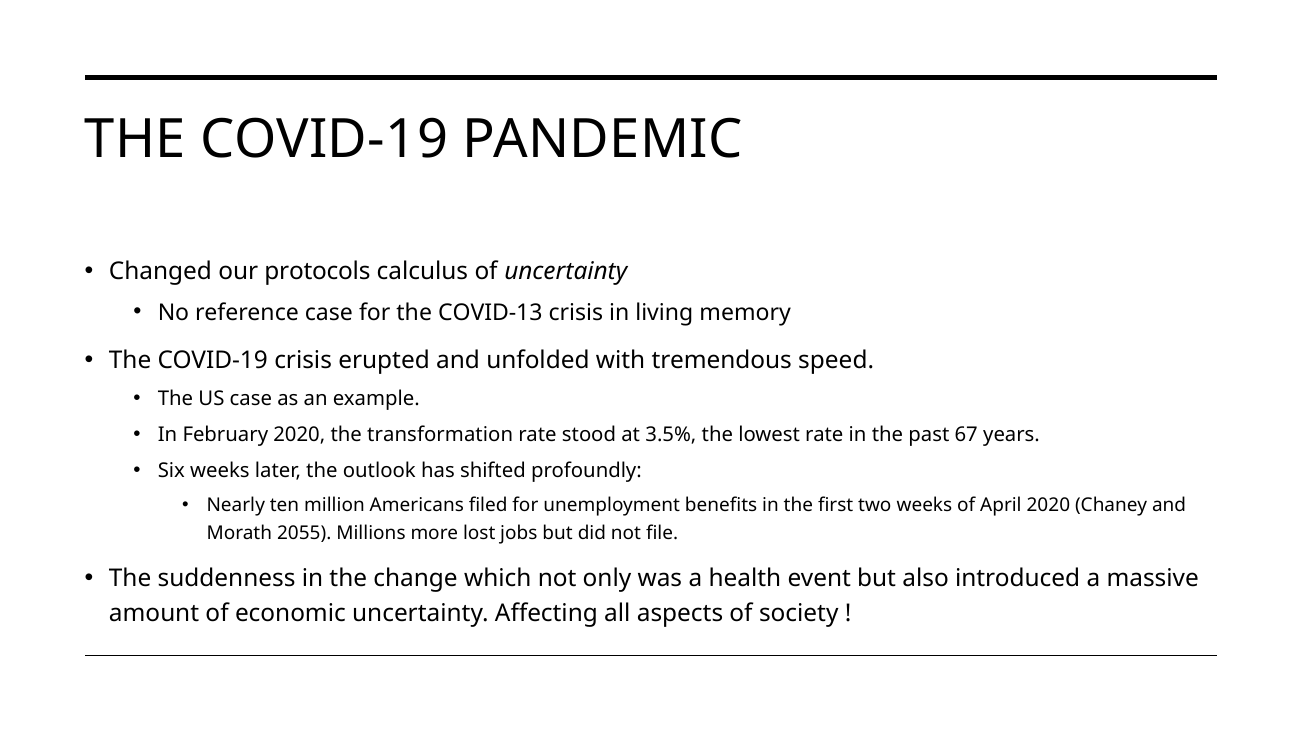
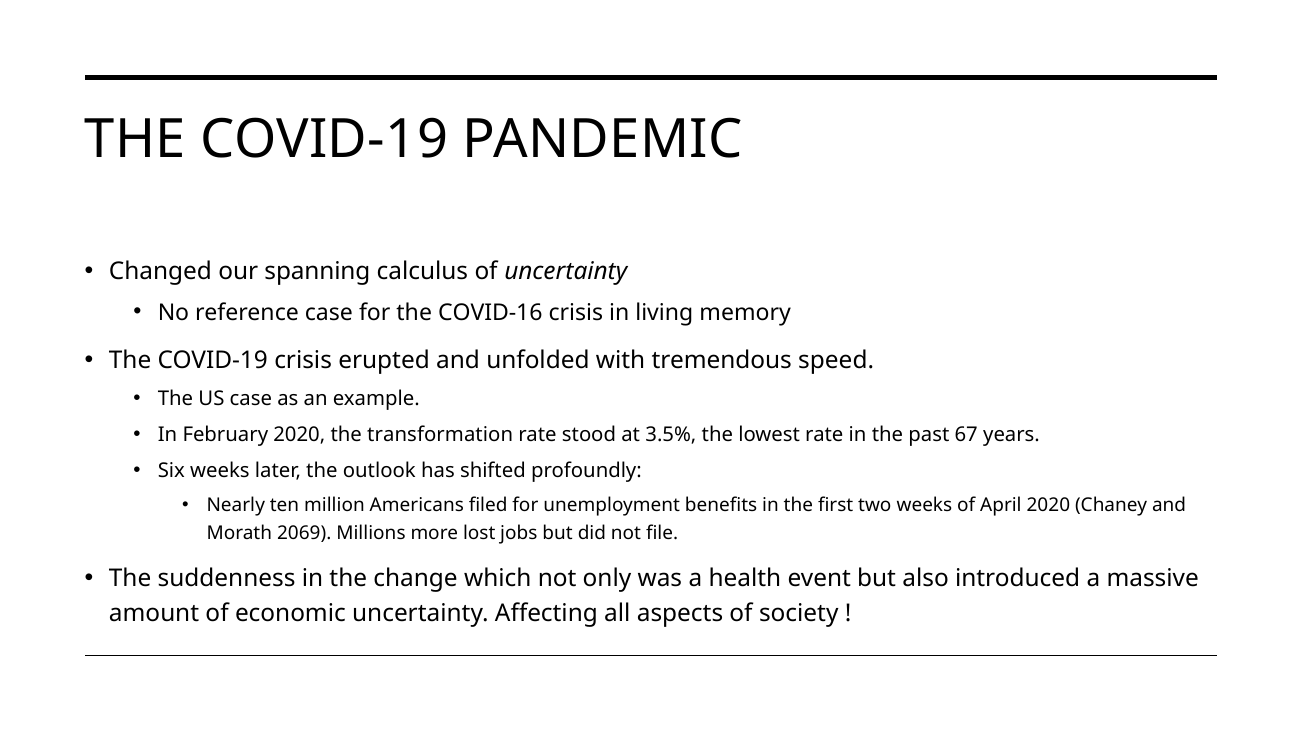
protocols: protocols -> spanning (317, 272)
COVID-13: COVID-13 -> COVID-16 (490, 313)
2055: 2055 -> 2069 (304, 533)
